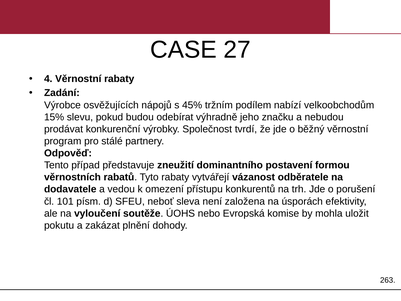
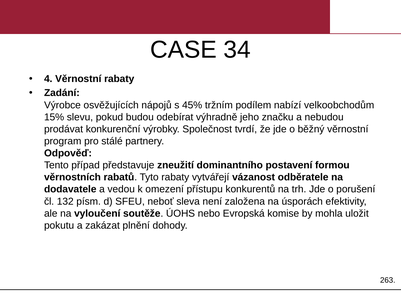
27: 27 -> 34 (237, 50)
101: 101 -> 132 (65, 201)
